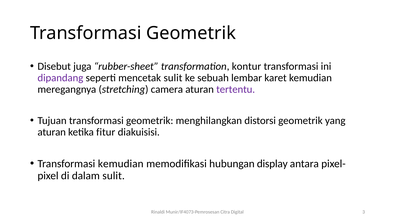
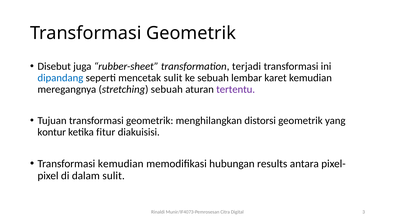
kontur: kontur -> terjadi (247, 66)
dipandang colour: purple -> blue (60, 78)
stretching camera: camera -> sebuah (167, 89)
aturan: aturan -> kontur (52, 132)
display: display -> results (272, 164)
